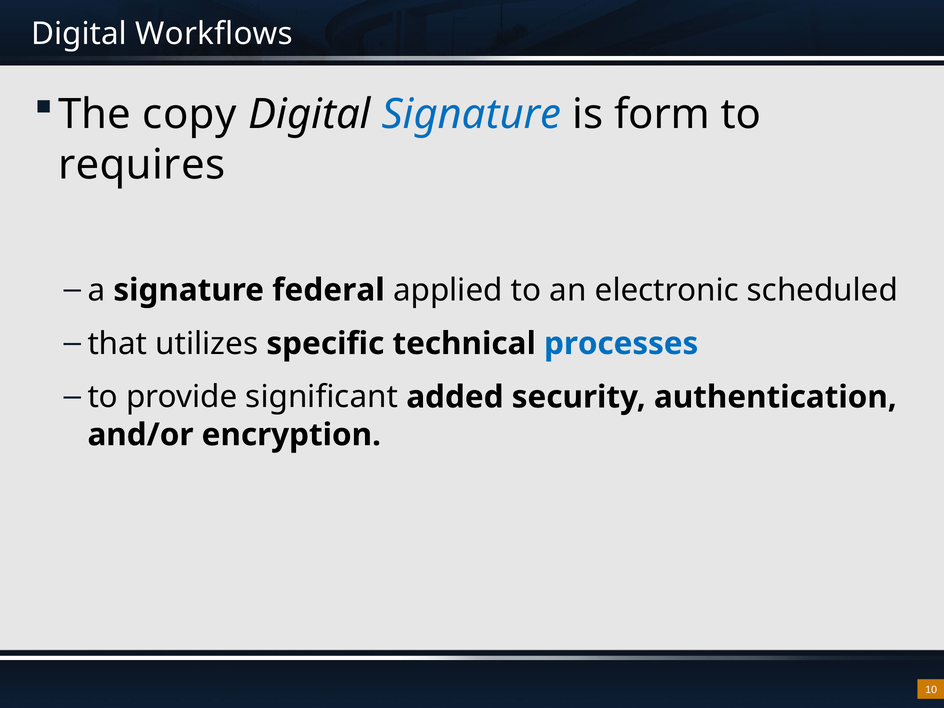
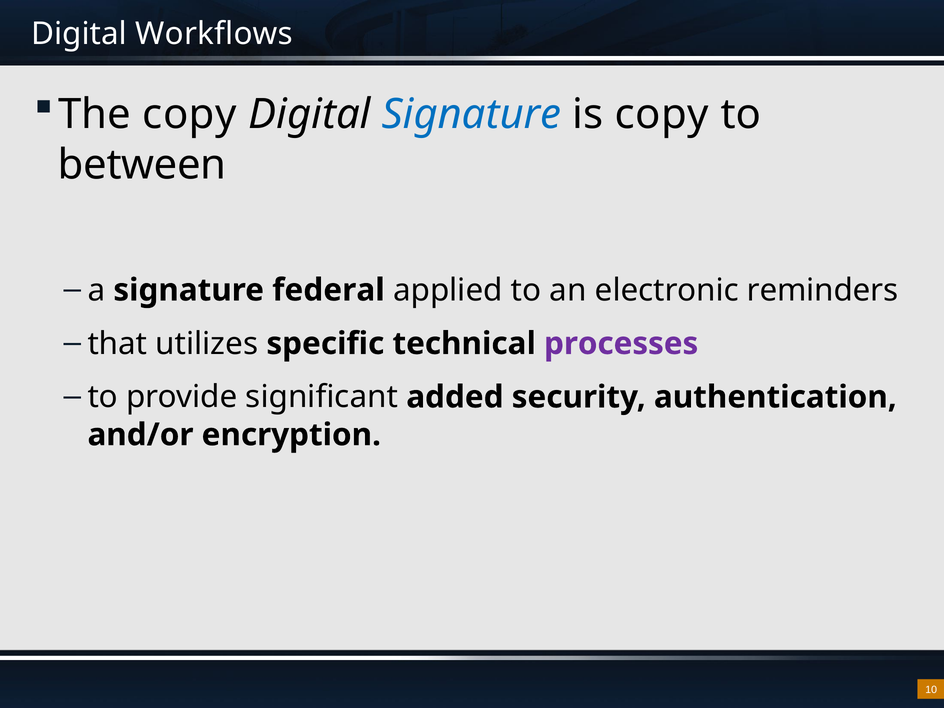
is form: form -> copy (662, 115)
requires: requires -> between (142, 165)
scheduled: scheduled -> reminders (823, 290)
processes colour: blue -> purple (621, 344)
